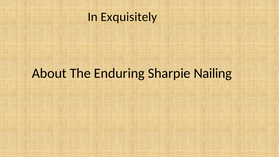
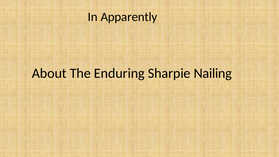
Exquisitely: Exquisitely -> Apparently (129, 17)
